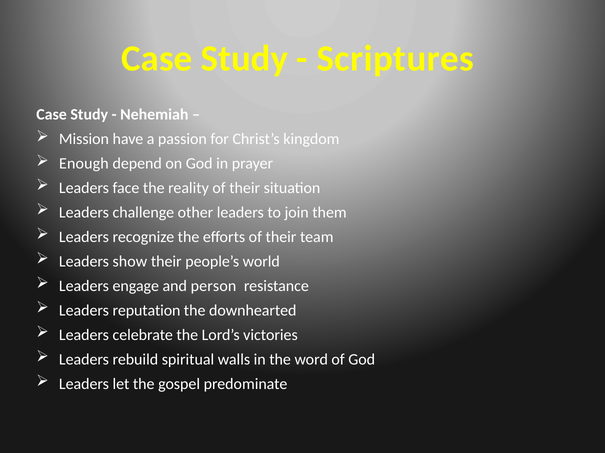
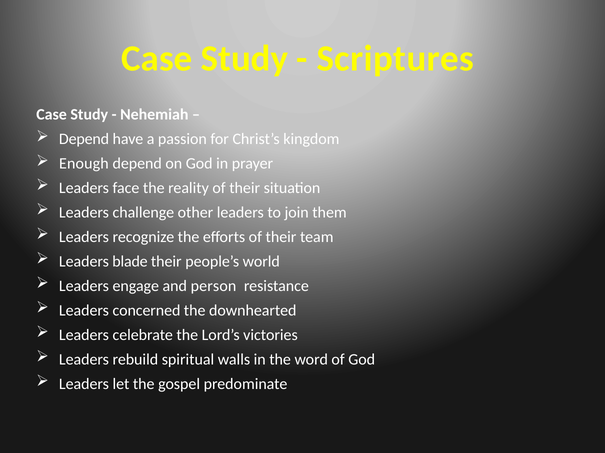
Mission: Mission -> Depend (84, 139)
show: show -> blade (130, 262)
reputation: reputation -> concerned (146, 311)
